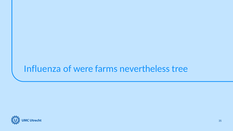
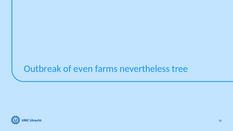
Influenza: Influenza -> Outbreak (43, 69)
were: were -> even (83, 69)
